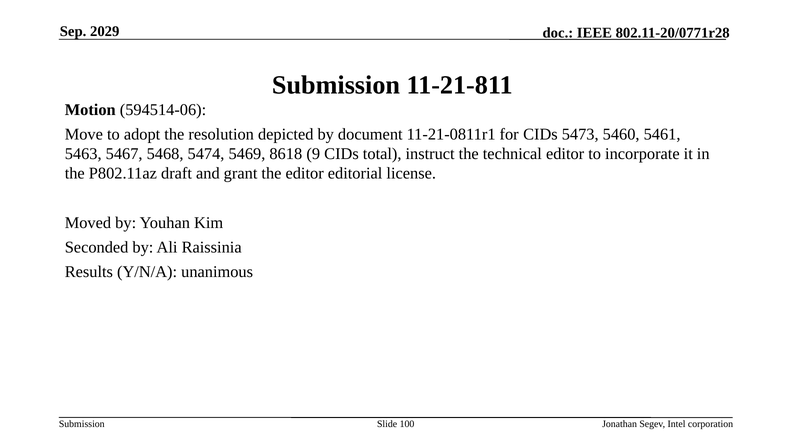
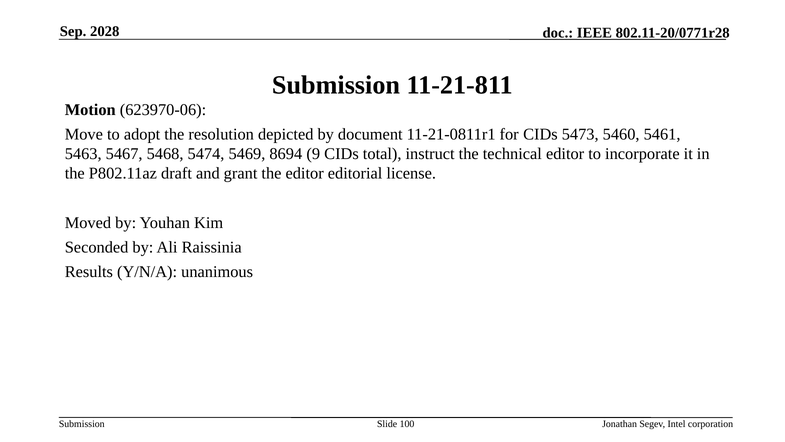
2029: 2029 -> 2028 (105, 31)
594514-06: 594514-06 -> 623970-06 (163, 110)
8618: 8618 -> 8694 (286, 154)
